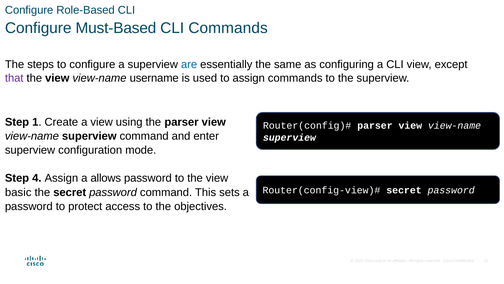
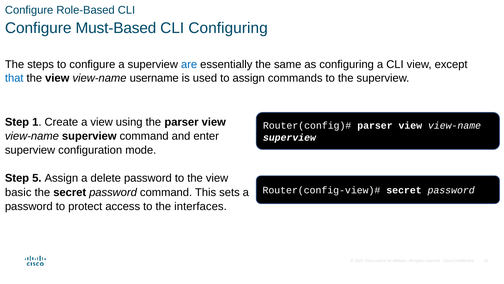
CLI Commands: Commands -> Configuring (228, 28)
that colour: purple -> blue (14, 78)
4: 4 -> 5 (37, 178)
allows: allows -> delete (106, 178)
objectives: objectives -> interfaces (200, 206)
